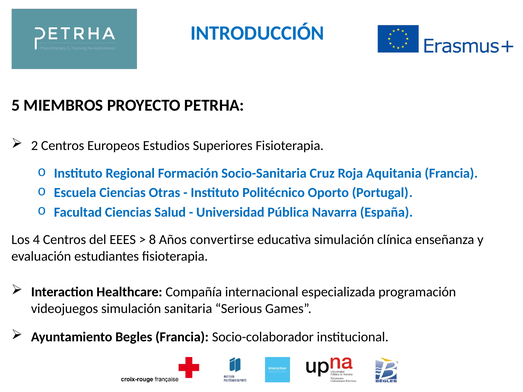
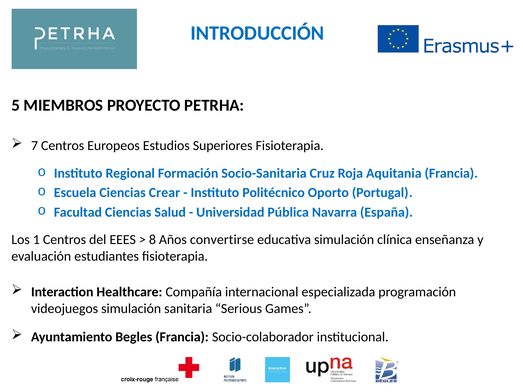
2: 2 -> 7 (34, 146)
Otras: Otras -> Crear (164, 193)
4: 4 -> 1 (36, 240)
